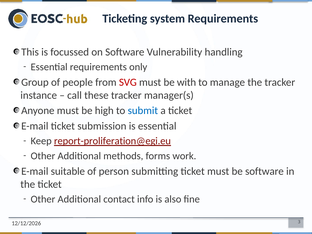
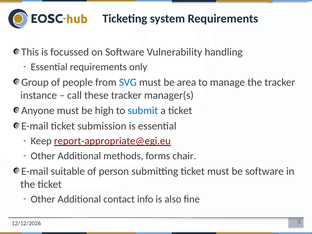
SVG colour: red -> blue (128, 82)
with: with -> area (187, 82)
report-proliferation@egi.eu: report-proliferation@egi.eu -> report-appropriate@egi.eu (112, 141)
work: work -> chair (184, 156)
